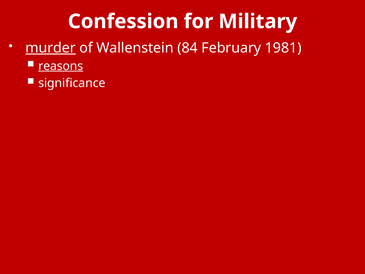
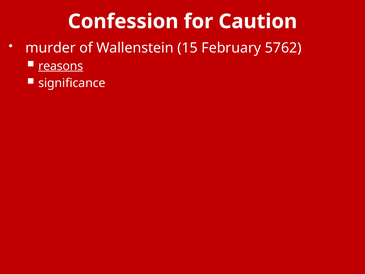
Military: Military -> Caution (258, 21)
murder underline: present -> none (51, 48)
84: 84 -> 15 (188, 48)
1981: 1981 -> 5762 (283, 48)
